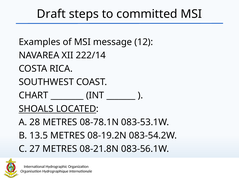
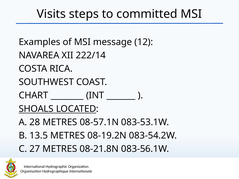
Draft: Draft -> Visits (51, 14)
08-78.1N: 08-78.1N -> 08-57.1N (99, 122)
